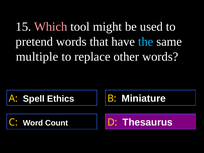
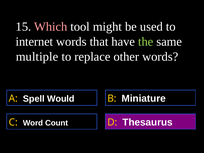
pretend: pretend -> internet (34, 42)
the colour: light blue -> light green (146, 42)
Ethics: Ethics -> Would (61, 99)
